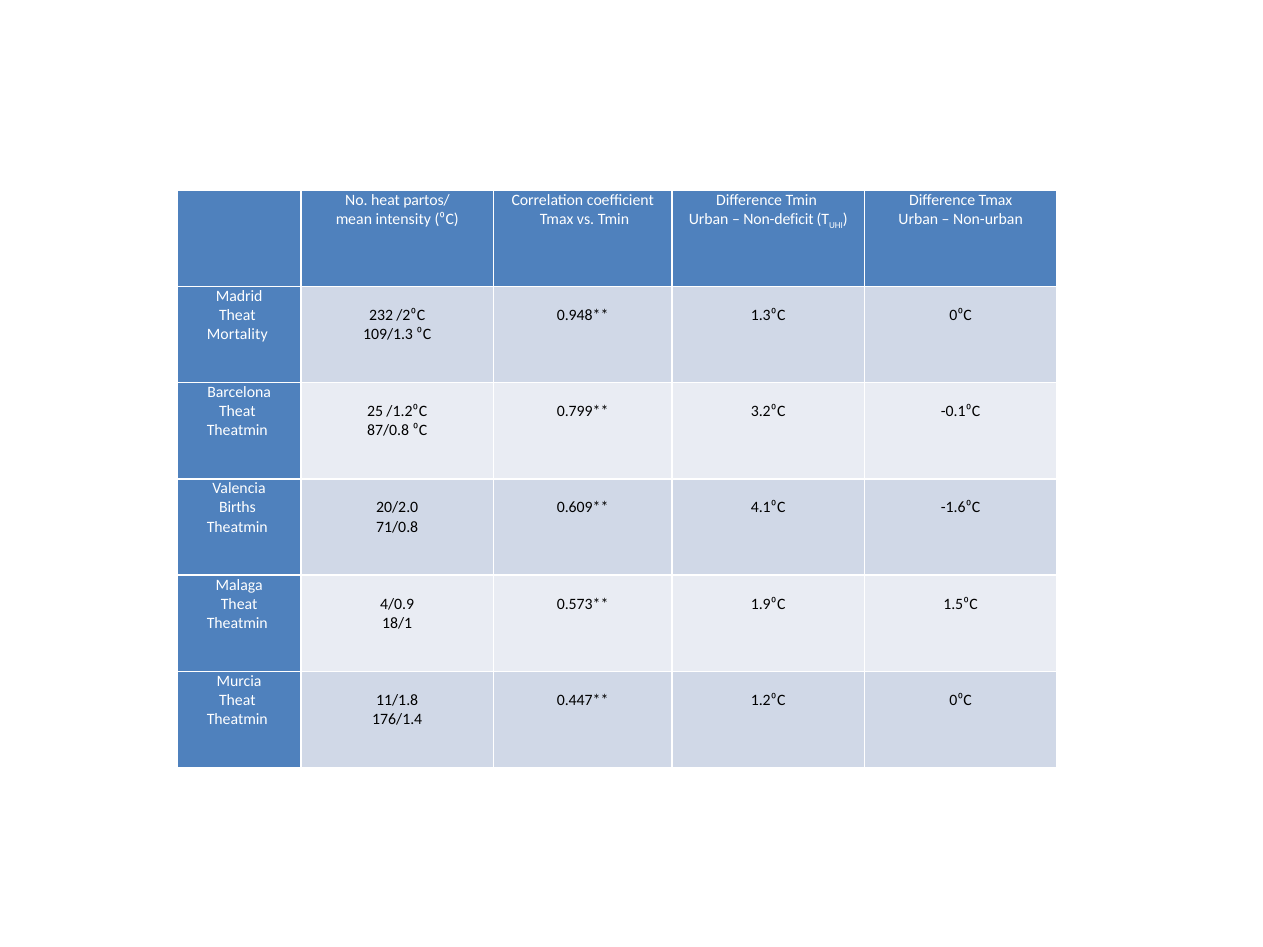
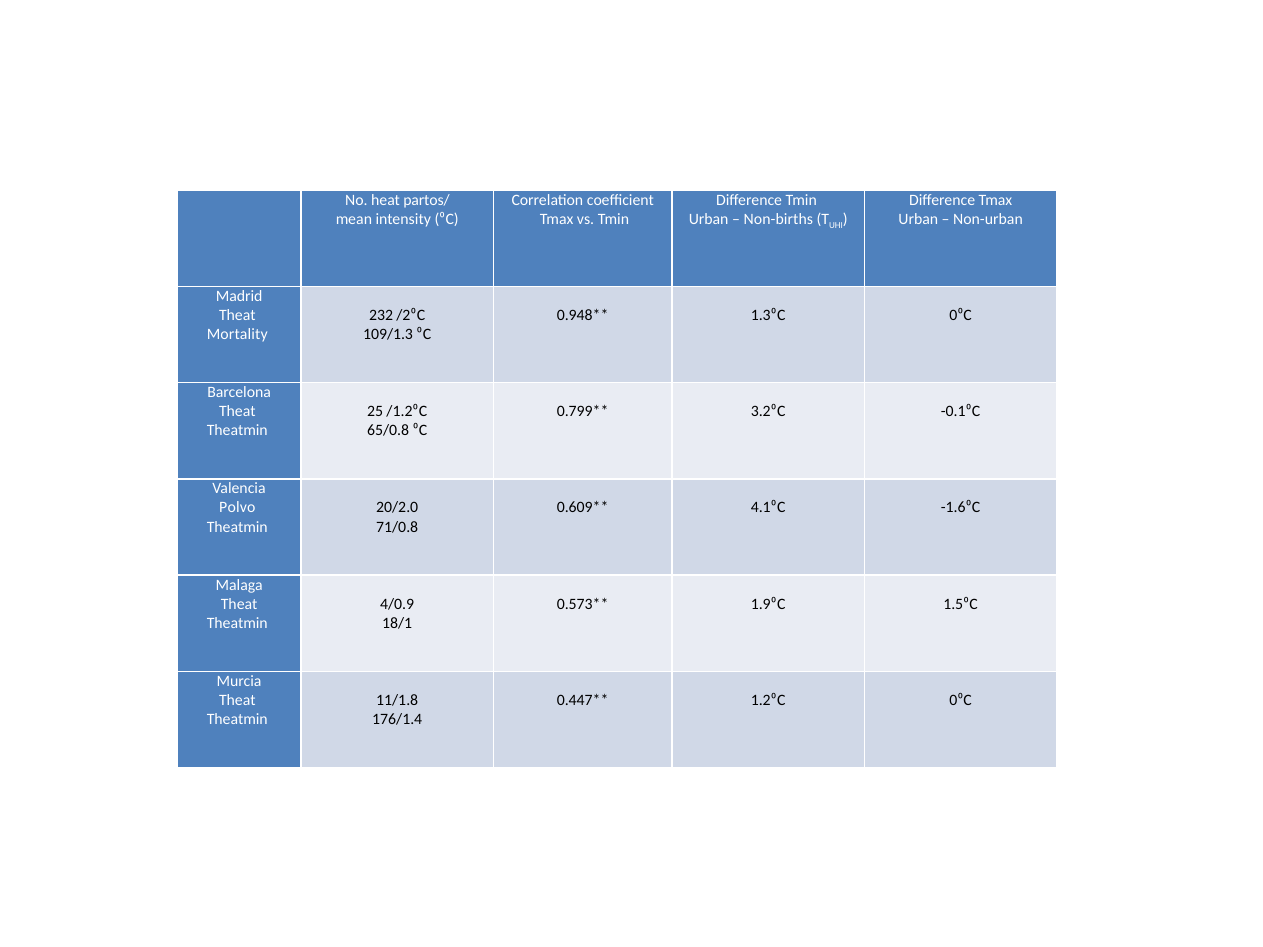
Non-deficit: Non-deficit -> Non-births (778, 219)
87/0.8: 87/0.8 -> 65/0.8 (388, 431)
Births: Births -> Polvo (237, 508)
